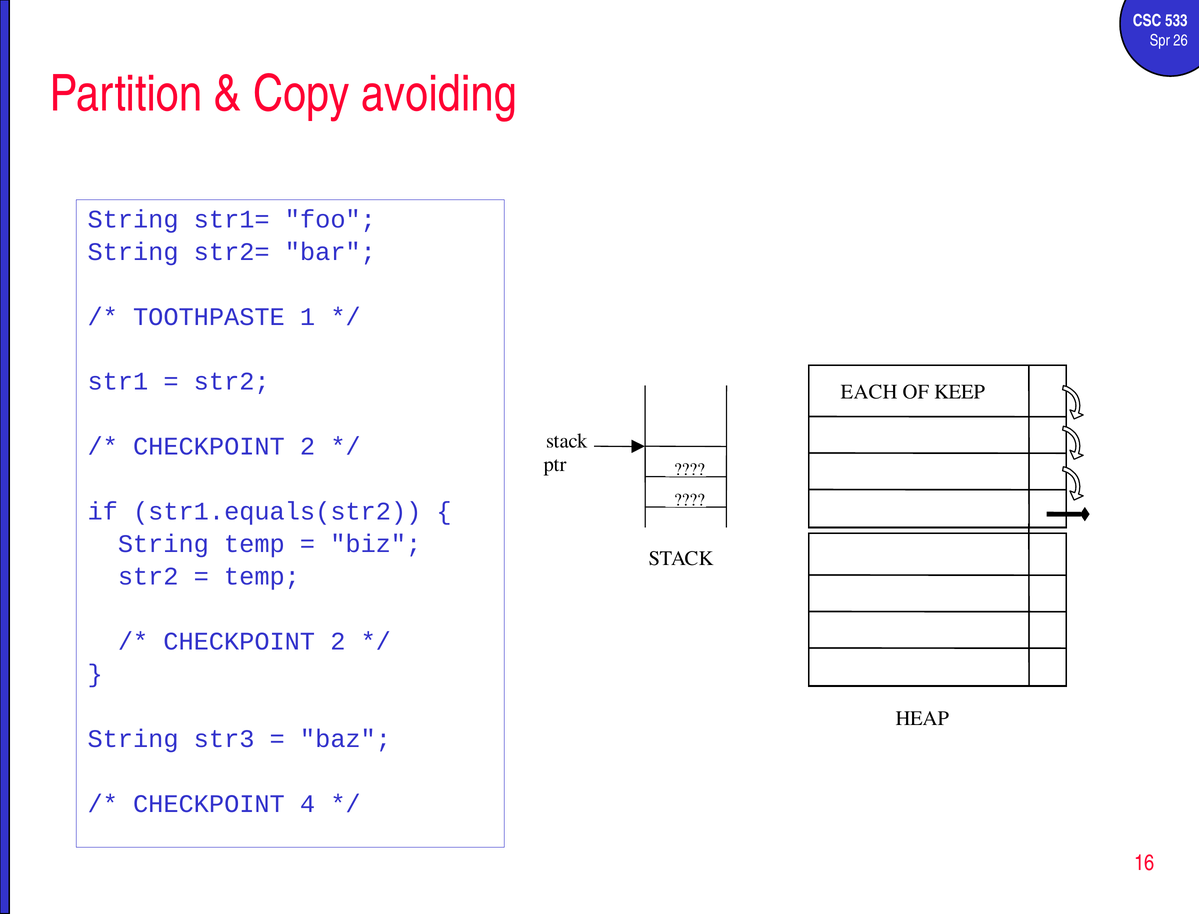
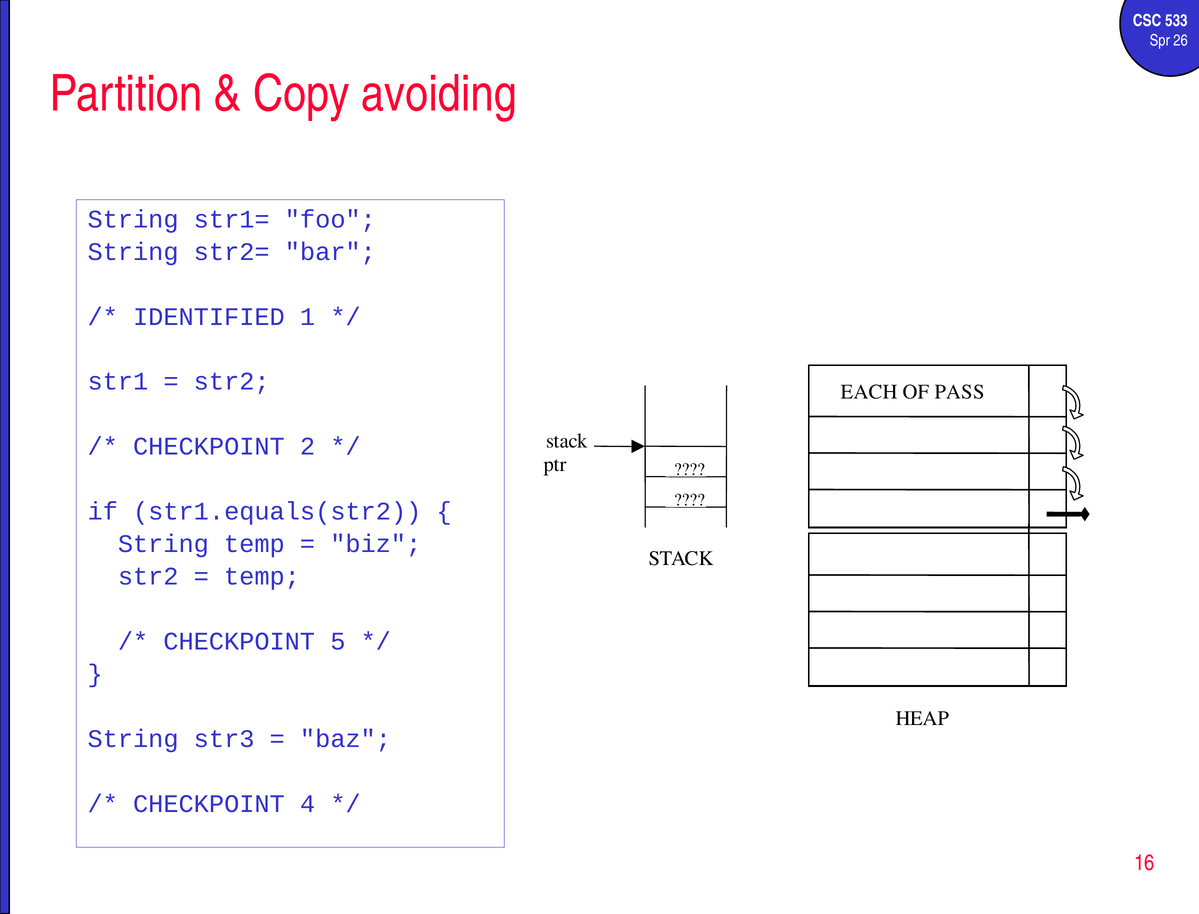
TOOTHPASTE: TOOTHPASTE -> IDENTIFIED (209, 316)
KEEP: KEEP -> PASS (960, 392)
2: 2 -> 5 (338, 641)
